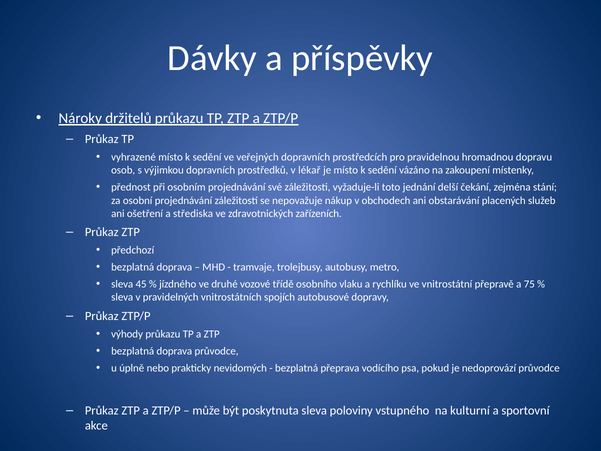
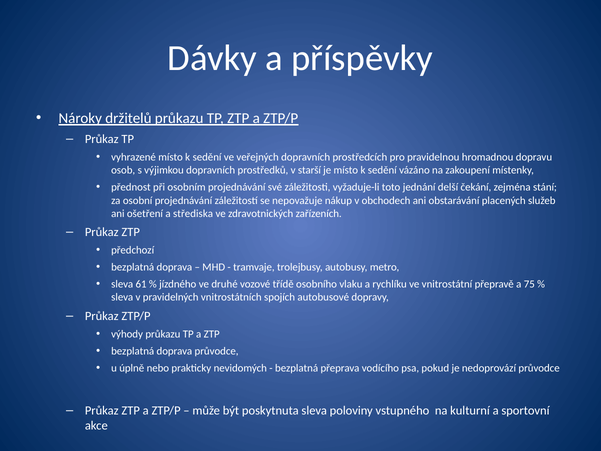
lékař: lékař -> starší (309, 170)
45: 45 -> 61 (141, 284)
